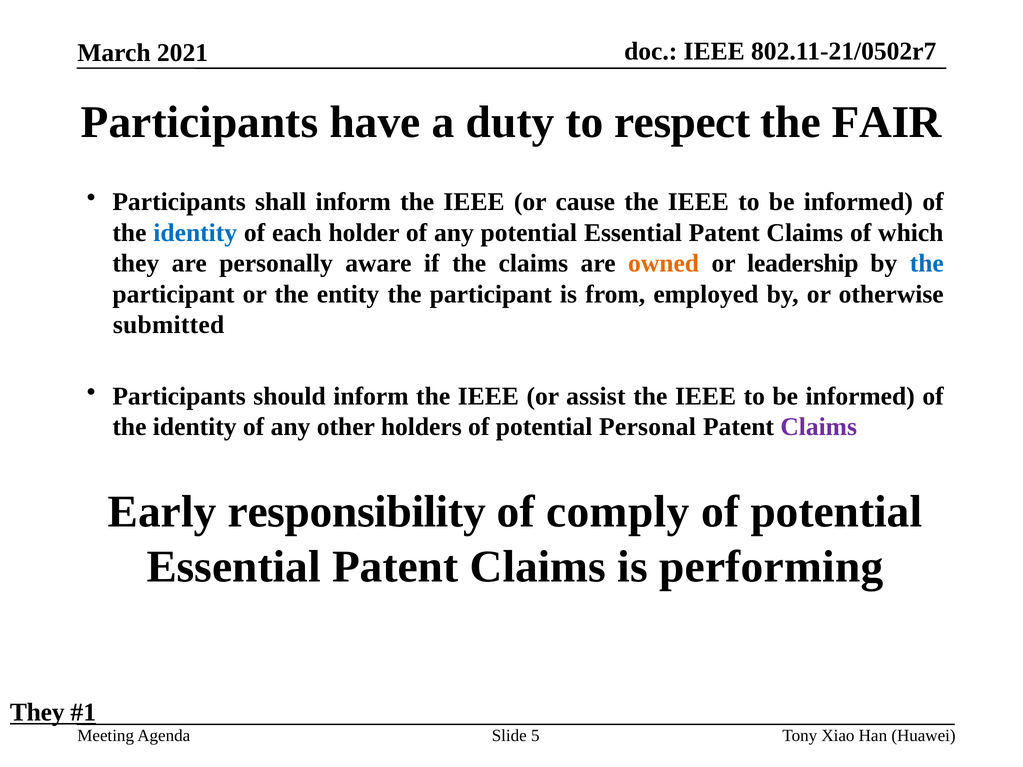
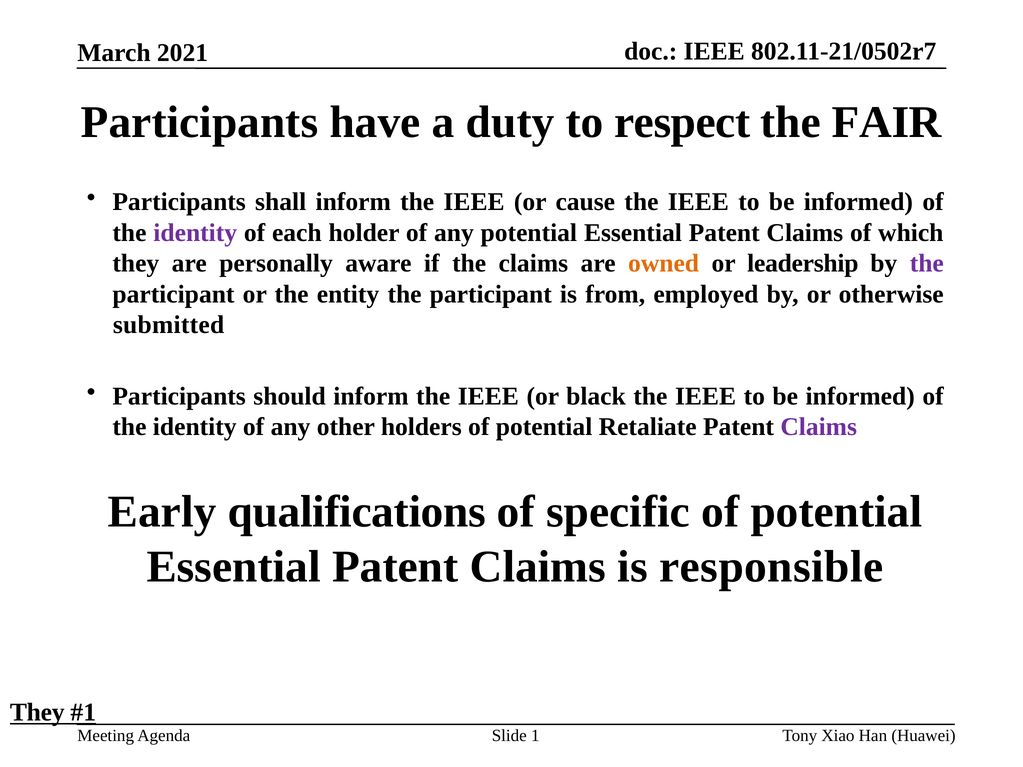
identity colour: blue -> purple (195, 233)
the colour: blue -> purple (927, 264)
assist: assist -> black (596, 396)
Personal: Personal -> Retaliate (648, 427)
responsibility: responsibility -> qualifications (357, 512)
comply: comply -> specific (618, 512)
performing: performing -> responsible (771, 567)
5: 5 -> 1 (535, 736)
